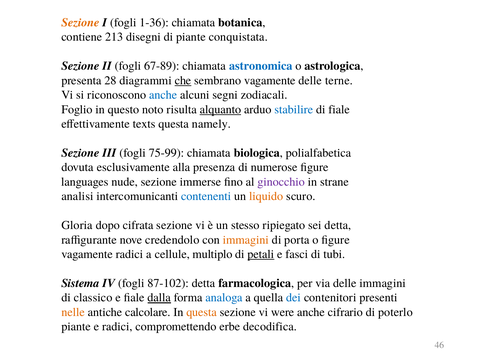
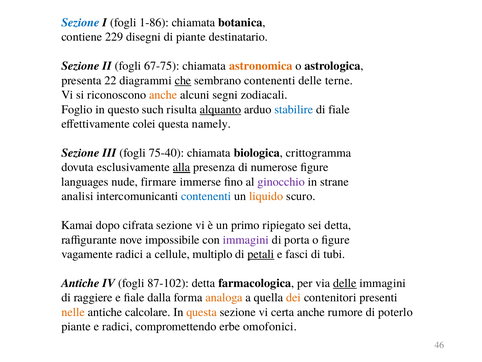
Sezione colour: orange -> blue (80, 22)
1-36: 1-36 -> 1-86 (154, 22)
213: 213 -> 229 (114, 37)
conquistata: conquistata -> destinatario (238, 37)
67-89: 67-89 -> 67-75 (162, 66)
astronomica colour: blue -> orange (261, 66)
28: 28 -> 22 (110, 80)
sembrano vagamente: vagamente -> contenenti (270, 80)
anche colour: blue -> orange (163, 95)
noto: noto -> such (153, 109)
texts: texts -> colei (144, 124)
75-99: 75-99 -> 75-40 (167, 153)
polialfabetica: polialfabetica -> crittogramma (319, 153)
alla underline: none -> present (182, 167)
nude sezione: sezione -> firmare (159, 182)
Gloria: Gloria -> Kamai (77, 225)
stesso: stesso -> primo (245, 225)
credendolo: credendolo -> impossibile (172, 239)
immagini colour: orange -> purple (246, 239)
Sistema: Sistema -> Antiche (80, 283)
delle underline: none -> present (345, 283)
classico: classico -> raggiere (93, 297)
dalla underline: present -> none (159, 297)
analoga colour: blue -> orange (224, 297)
dei colour: blue -> orange (294, 297)
were: were -> certa (283, 312)
cifrario: cifrario -> rumore (345, 312)
decodifica: decodifica -> omofonici (270, 326)
